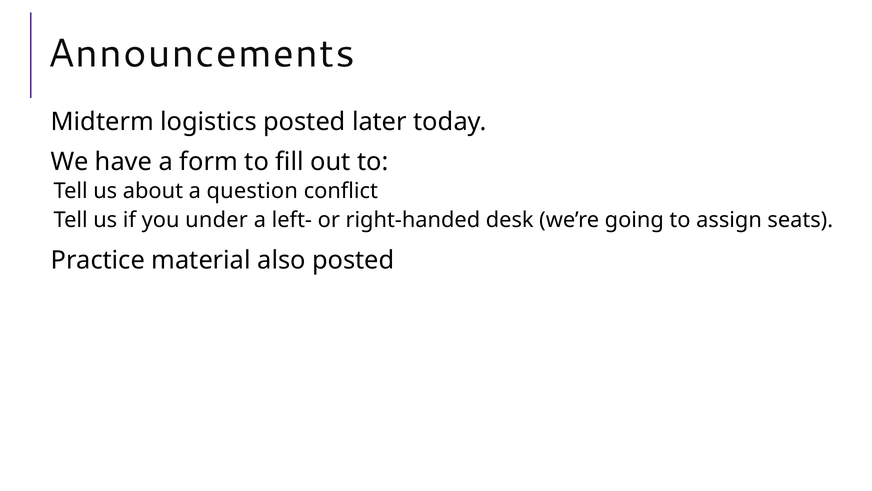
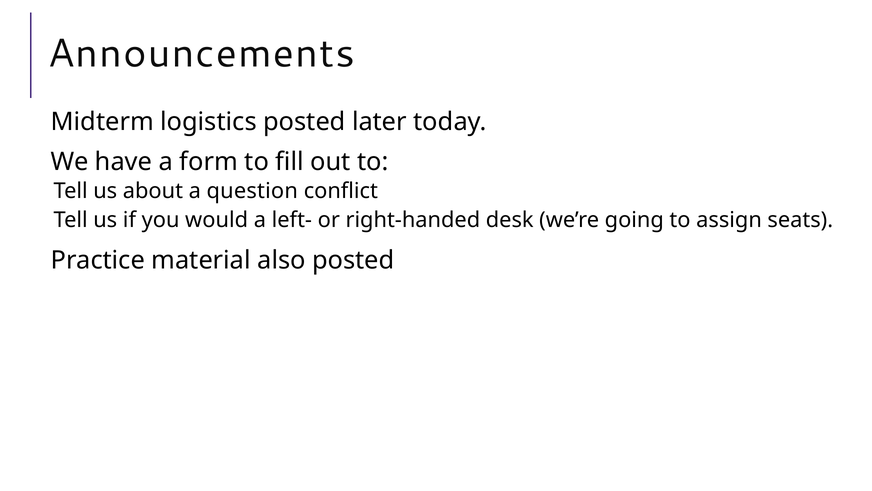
under: under -> would (217, 220)
